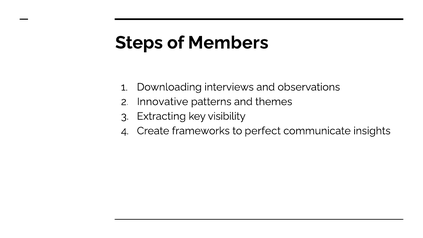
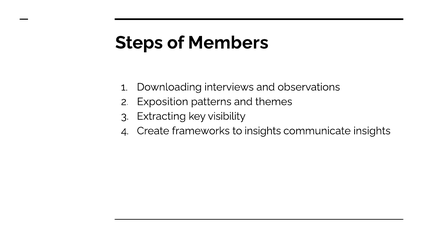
Innovative: Innovative -> Exposition (163, 102)
to perfect: perfect -> insights (263, 131)
